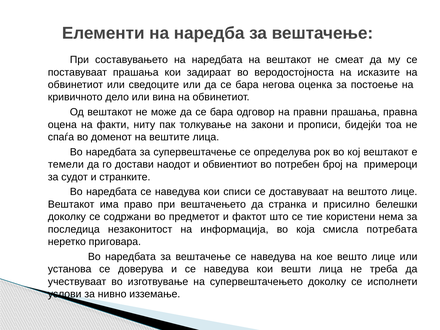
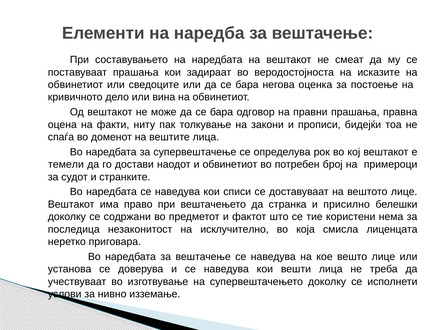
и обвиентиот: обвиентиот -> обвинетиот (230, 164)
информација: информација -> исклучително (235, 229)
потребата: потребата -> лиценцата (392, 229)
